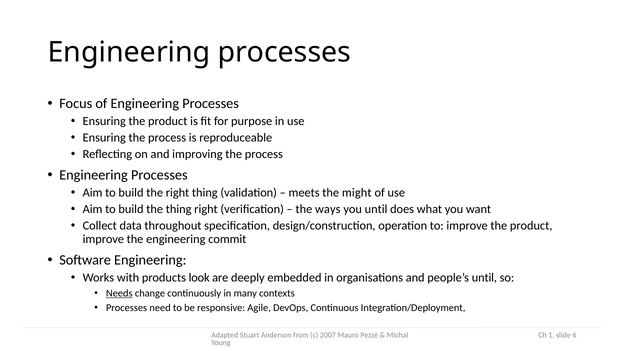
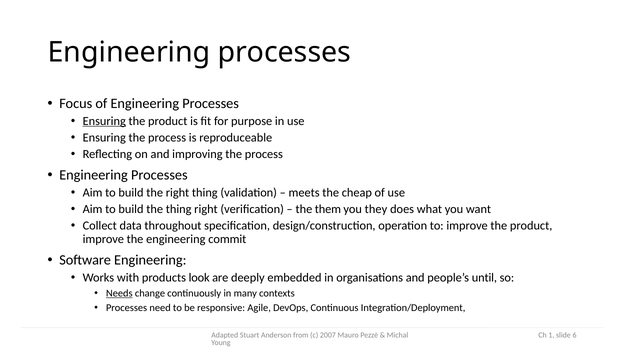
Ensuring underline: none -> present (104, 121)
might: might -> cheap (357, 193)
ways: ways -> them (328, 209)
you until: until -> they (376, 209)
